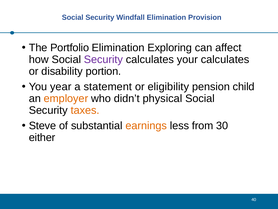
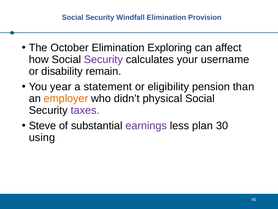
Portfolio: Portfolio -> October (70, 48)
your calculates: calculates -> username (225, 59)
portion: portion -> remain (103, 71)
child: child -> than (244, 87)
taxes colour: orange -> purple (85, 110)
earnings colour: orange -> purple (146, 126)
from: from -> plan (203, 126)
either: either -> using (42, 137)
